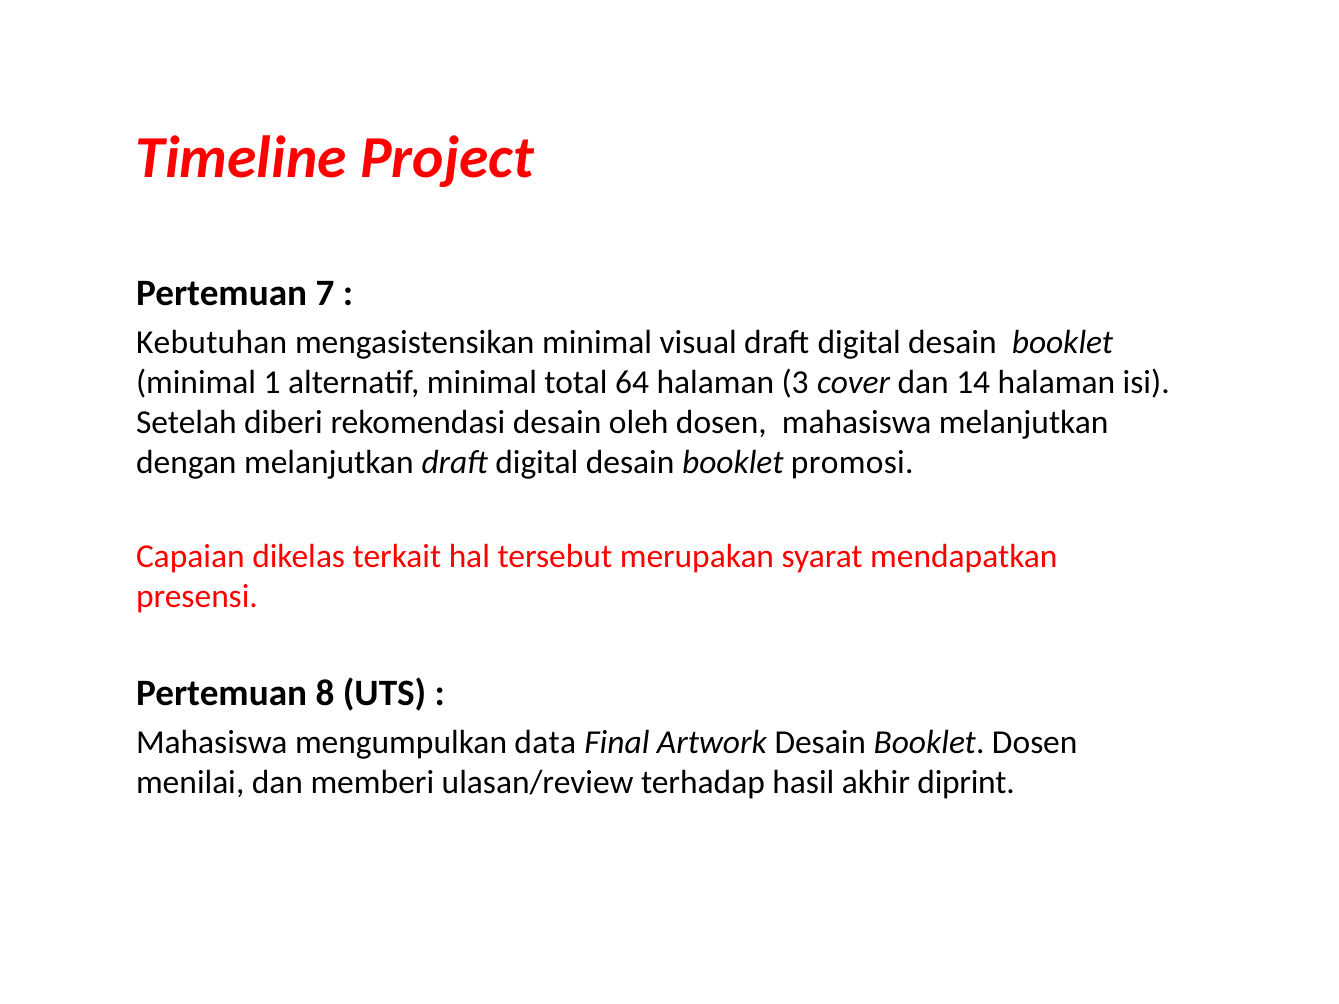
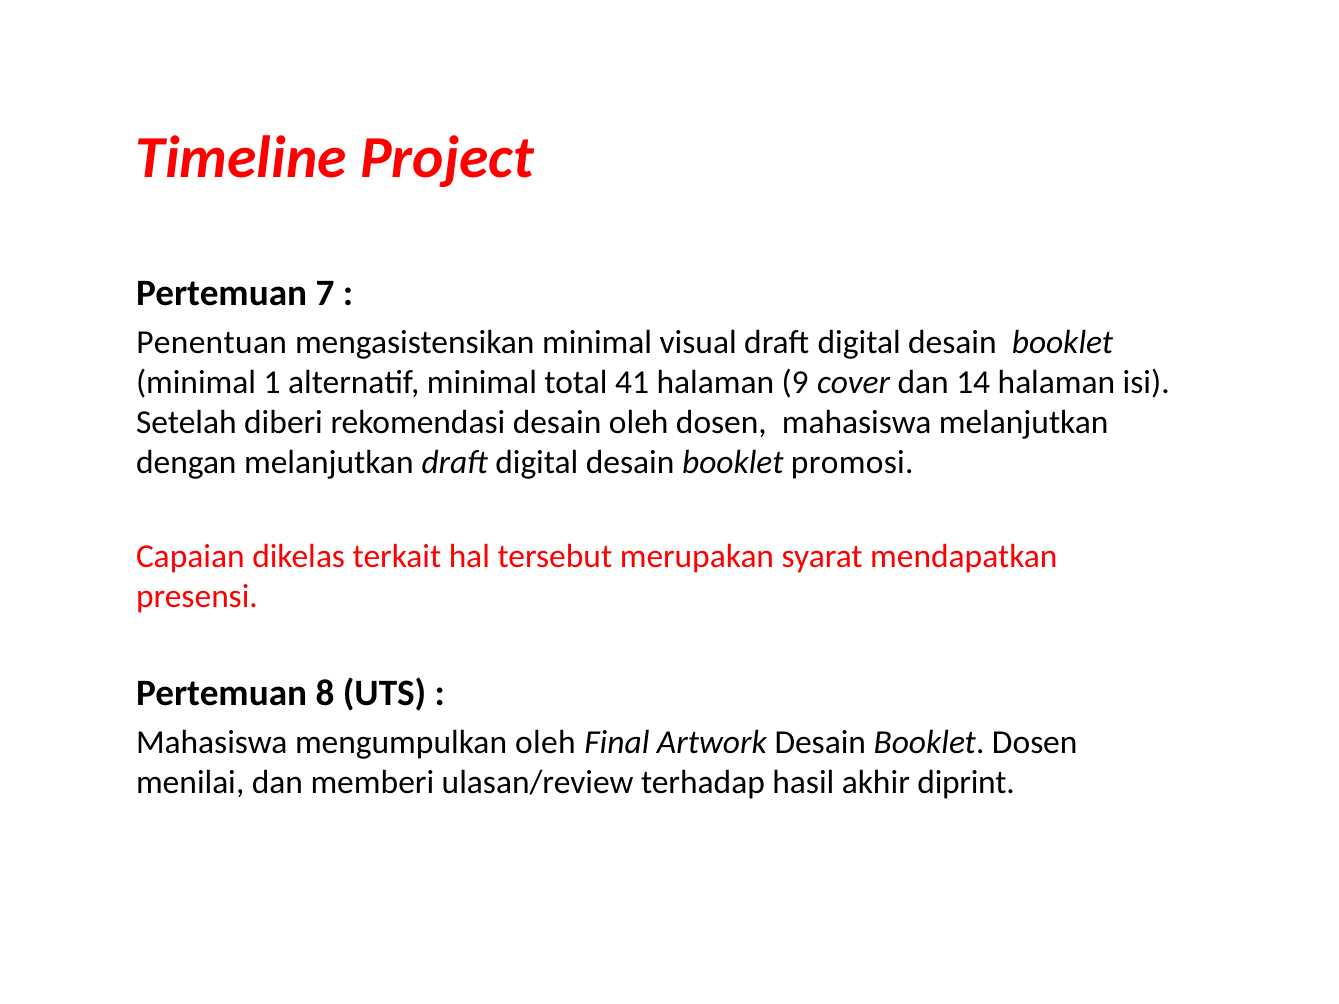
Kebutuhan: Kebutuhan -> Penentuan (212, 342)
64: 64 -> 41 (632, 383)
3: 3 -> 9 (795, 383)
mengumpulkan data: data -> oleh (545, 743)
